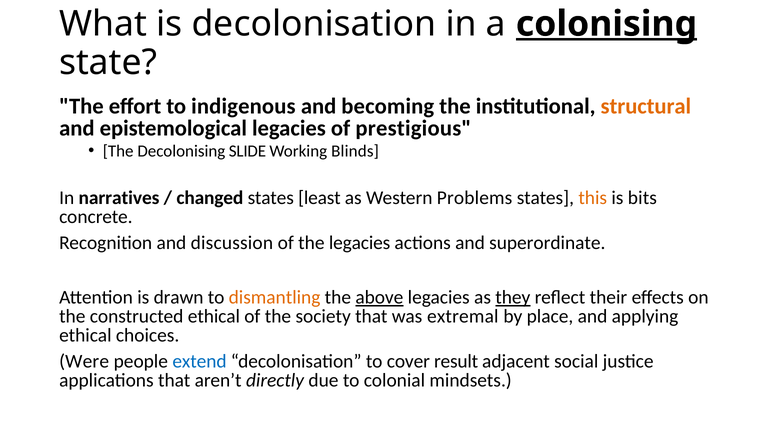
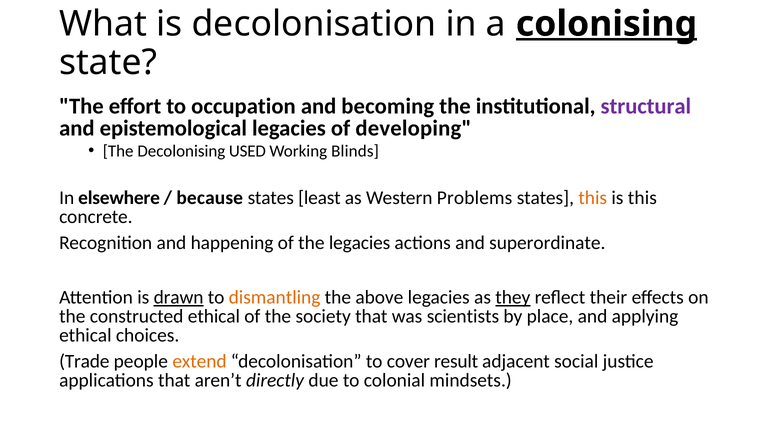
indigenous: indigenous -> occupation (243, 106)
structural colour: orange -> purple (646, 106)
prestigious: prestigious -> developing (413, 128)
SLIDE: SLIDE -> USED (247, 151)
narratives: narratives -> elsewhere (119, 198)
changed: changed -> because (210, 198)
is bits: bits -> this (642, 198)
discussion: discussion -> happening (232, 243)
drawn underline: none -> present (179, 297)
above underline: present -> none (379, 297)
extremal: extremal -> scientists (463, 316)
Were: Were -> Trade (84, 361)
extend colour: blue -> orange (199, 361)
